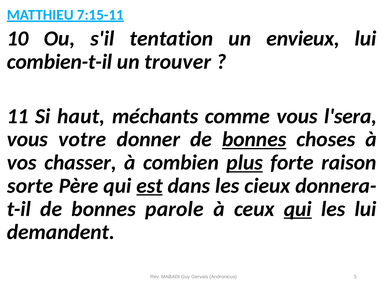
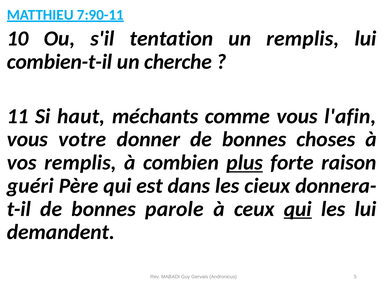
7:15-11: 7:15-11 -> 7:90-11 (100, 15)
un envieux: envieux -> remplis (303, 39)
trouver: trouver -> cherche (178, 62)
l'sera: l'sera -> l'afin (350, 116)
bonnes underline: present -> none (254, 139)
vos chasser: chasser -> remplis (80, 163)
sorte: sorte -> guéri (30, 186)
est underline: present -> none (150, 186)
